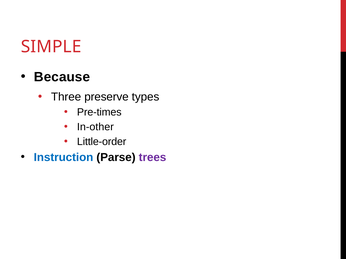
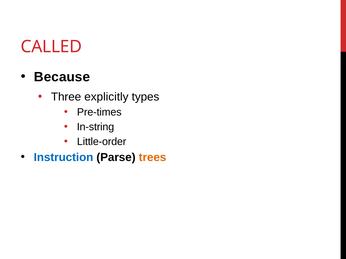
SIMPLE: SIMPLE -> CALLED (51, 47)
preserve: preserve -> explicitly (106, 97)
In-other: In-other -> In-string (95, 127)
trees colour: purple -> orange (153, 158)
